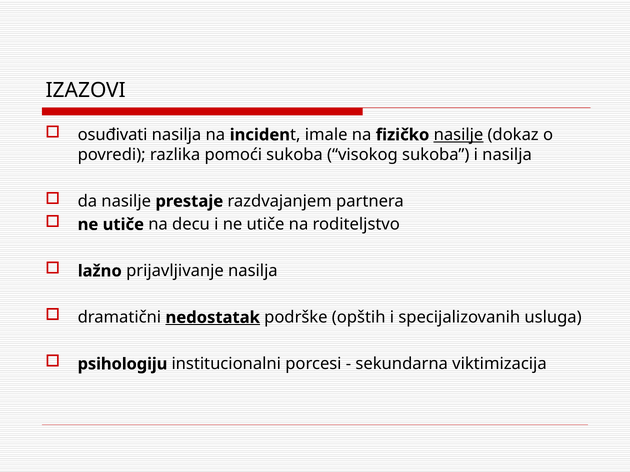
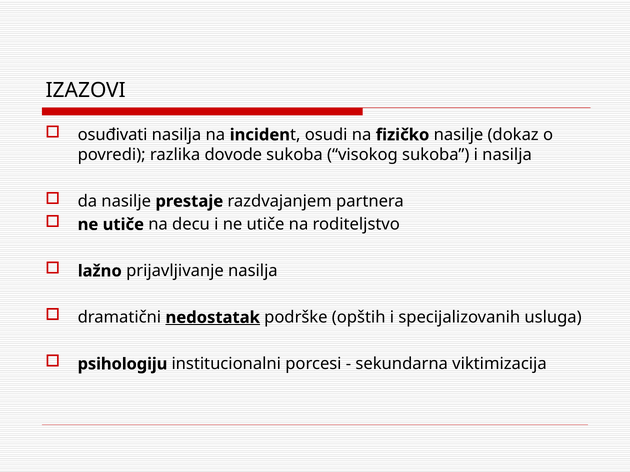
imale: imale -> osudi (326, 135)
nasilje underline: present -> none (459, 135)
pomoći: pomoći -> dovode (233, 155)
